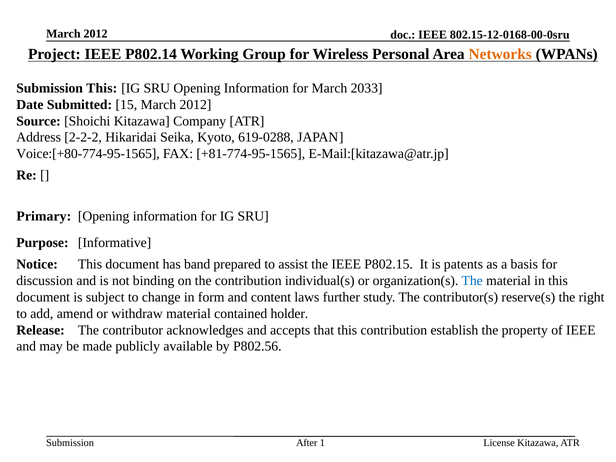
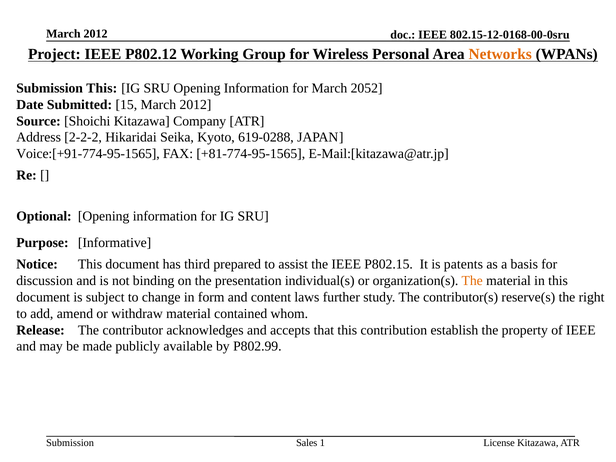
P802.14: P802.14 -> P802.12 (151, 54)
2033: 2033 -> 2052 (367, 88)
Voice:[+80-774-95-1565: Voice:[+80-774-95-1565 -> Voice:[+91-774-95-1565 (88, 154)
Primary: Primary -> Optional (44, 216)
band: band -> third (197, 264)
the contribution: contribution -> presentation (248, 281)
The colour: blue -> orange (472, 281)
holder: holder -> whom (289, 314)
P802.56: P802.56 -> P802.99 (257, 346)
After: After -> Sales (307, 443)
